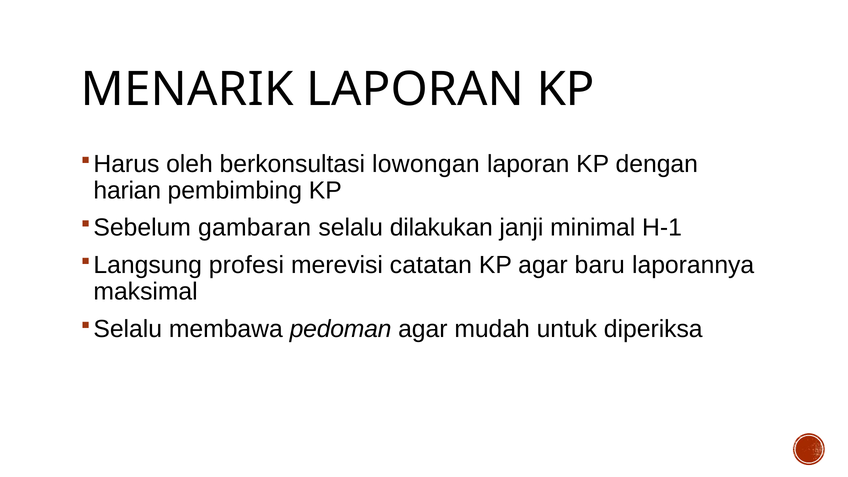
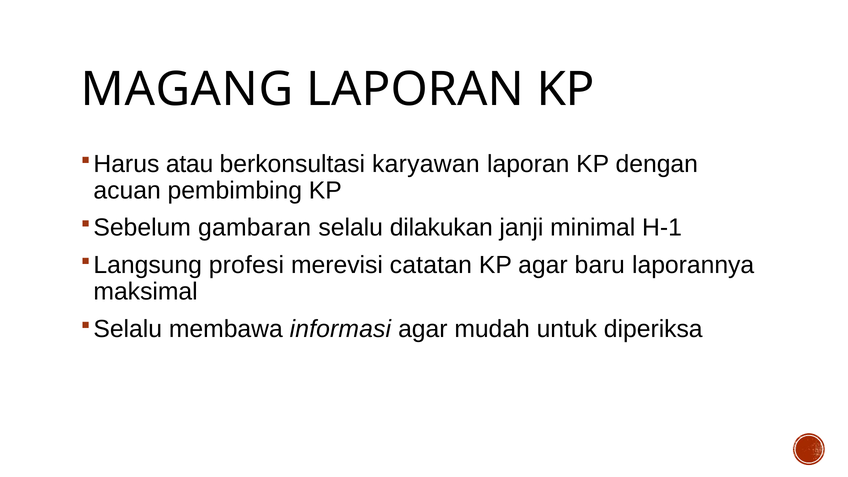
MENARIK: MENARIK -> MAGANG (187, 89)
oleh: oleh -> atau (190, 164)
lowongan: lowongan -> karyawan (426, 164)
harian: harian -> acuan (127, 191)
pedoman: pedoman -> informasi (340, 329)
